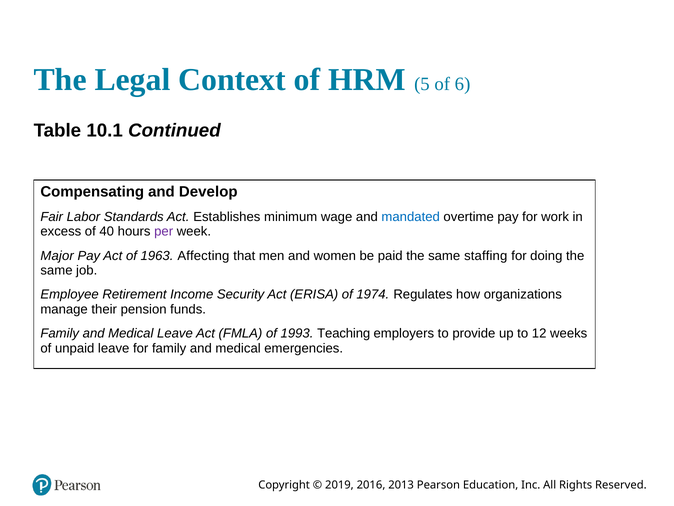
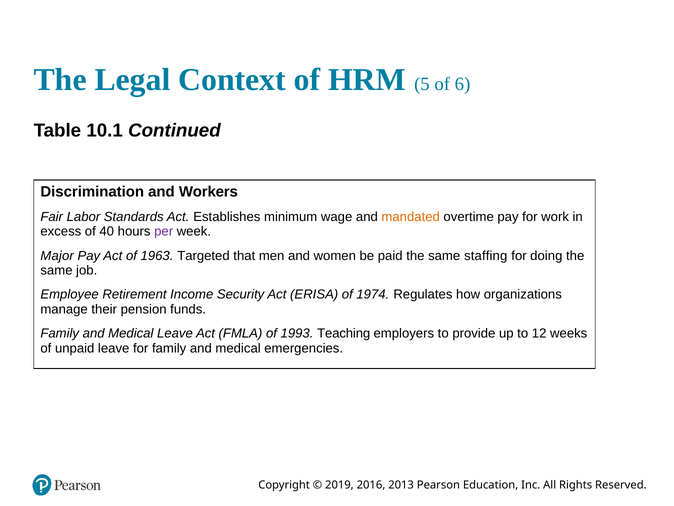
Compensating: Compensating -> Discrimination (92, 192)
Develop: Develop -> Workers (208, 192)
mandated colour: blue -> orange (411, 217)
Affecting: Affecting -> Targeted (203, 256)
